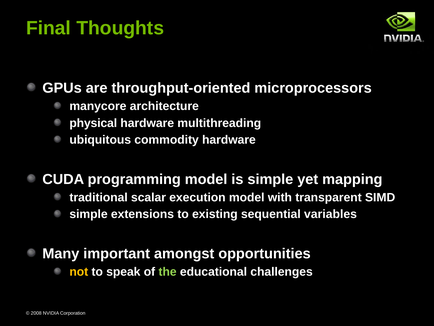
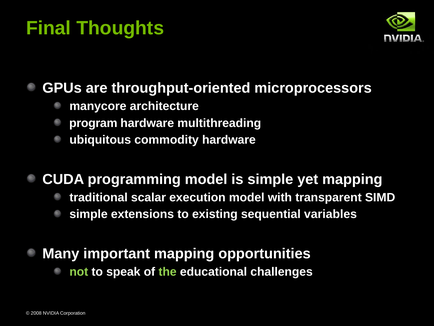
physical: physical -> program (93, 123)
important amongst: amongst -> mapping (184, 253)
not colour: yellow -> light green (79, 271)
